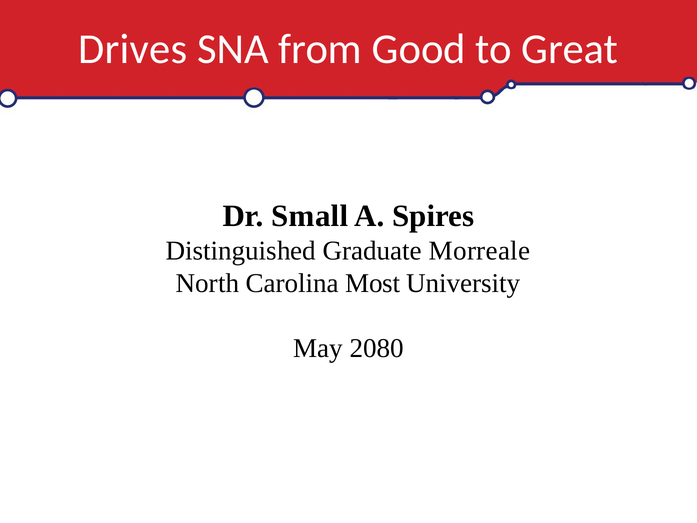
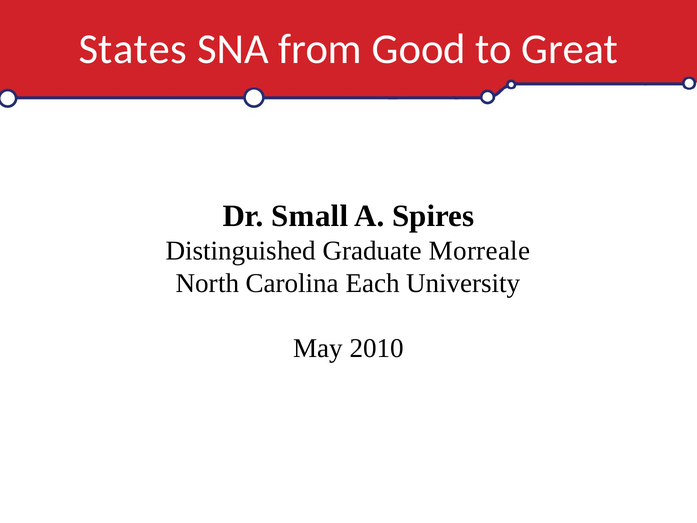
Drives: Drives -> States (133, 49)
Most: Most -> Each (373, 283)
2080: 2080 -> 2010 (377, 348)
